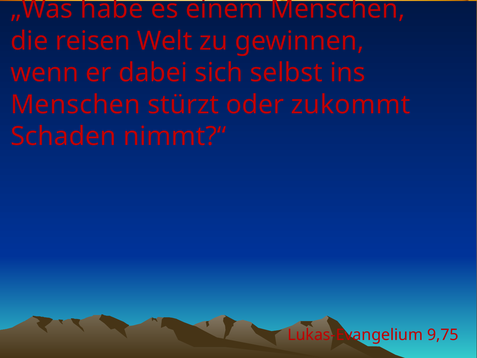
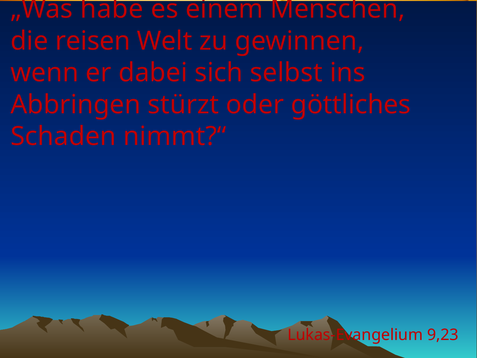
Menschen: Menschen -> Abbringen (76, 105)
zukommt: zukommt -> göttliches (351, 105)
9,75: 9,75 -> 9,23 (443, 335)
